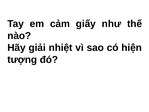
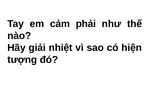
giấy: giấy -> phải (86, 24)
